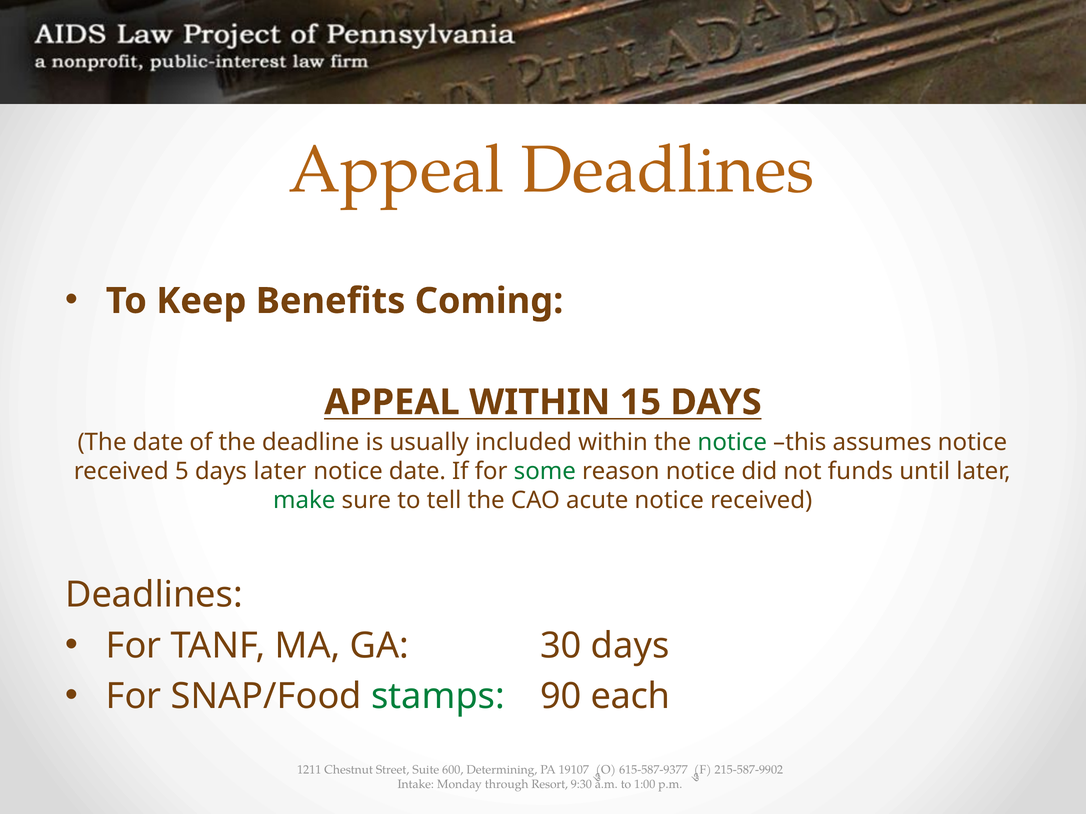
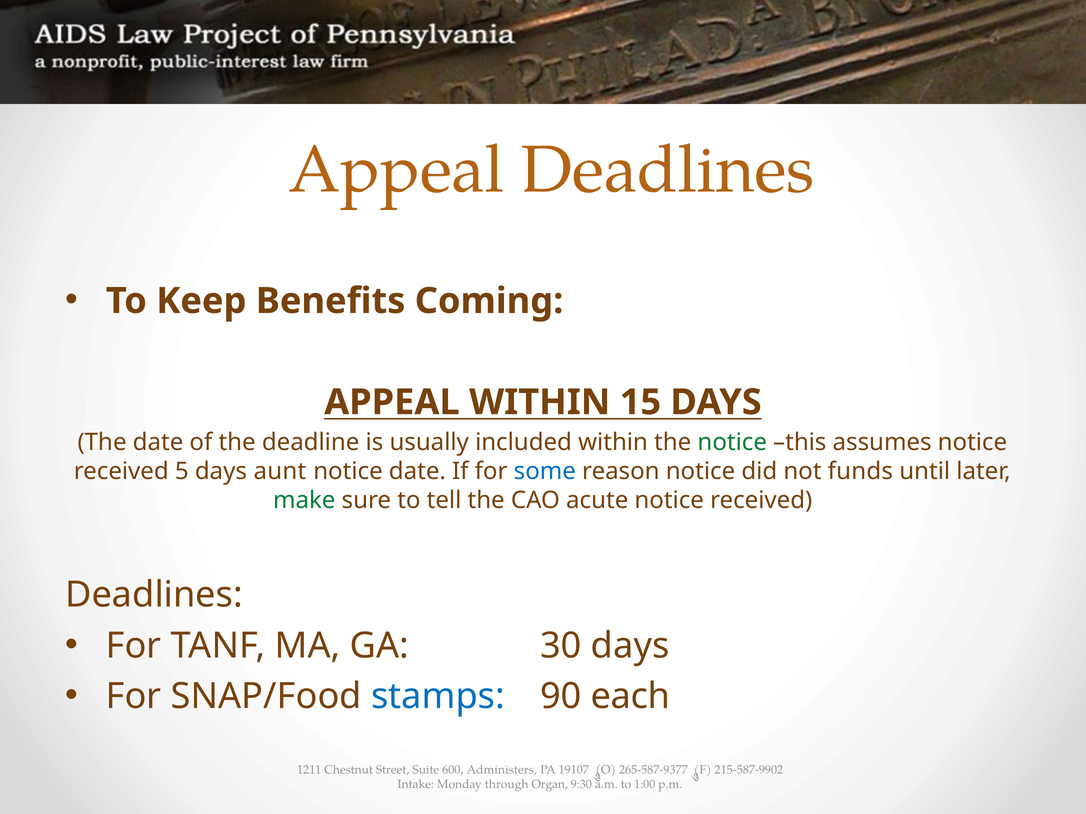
days later: later -> aunt (280, 472)
some colour: green -> blue (545, 472)
stamps colour: green -> blue (438, 697)
Determining: Determining -> Administers (502, 770)
615-587-9377: 615-587-9377 -> 265-587-9377 (653, 770)
Resort: Resort -> Organ (550, 785)
